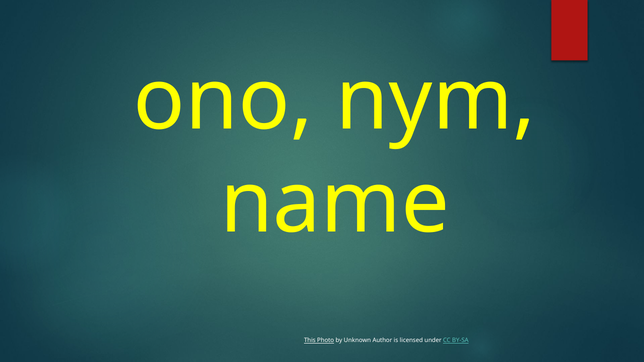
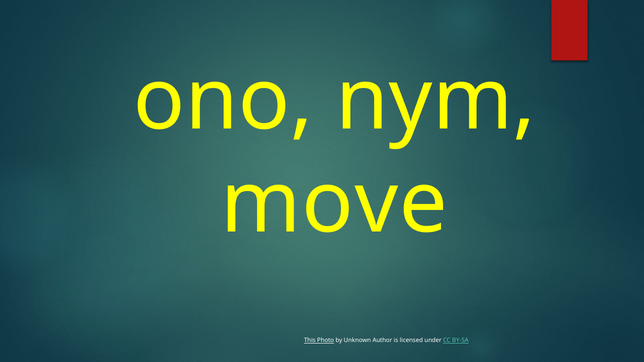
name: name -> move (334, 203)
